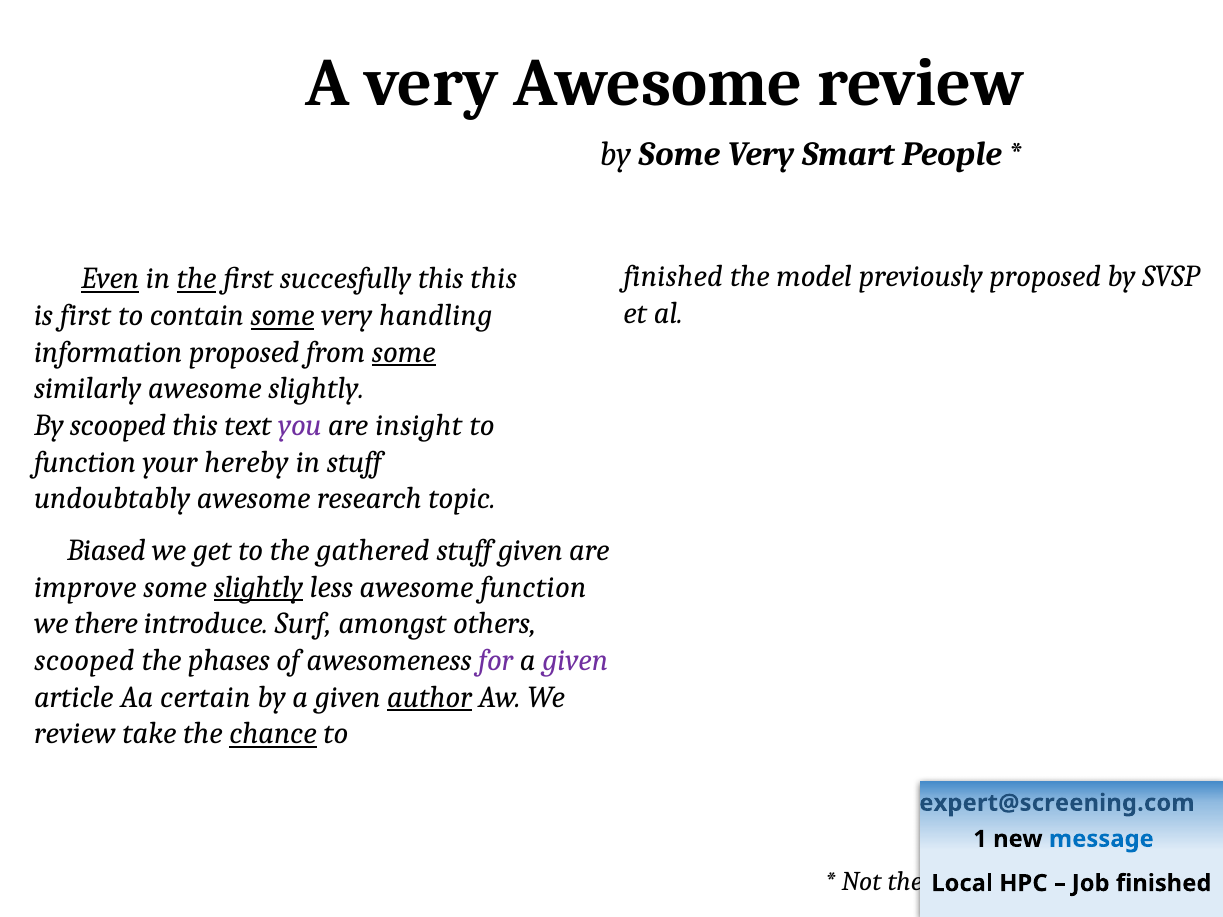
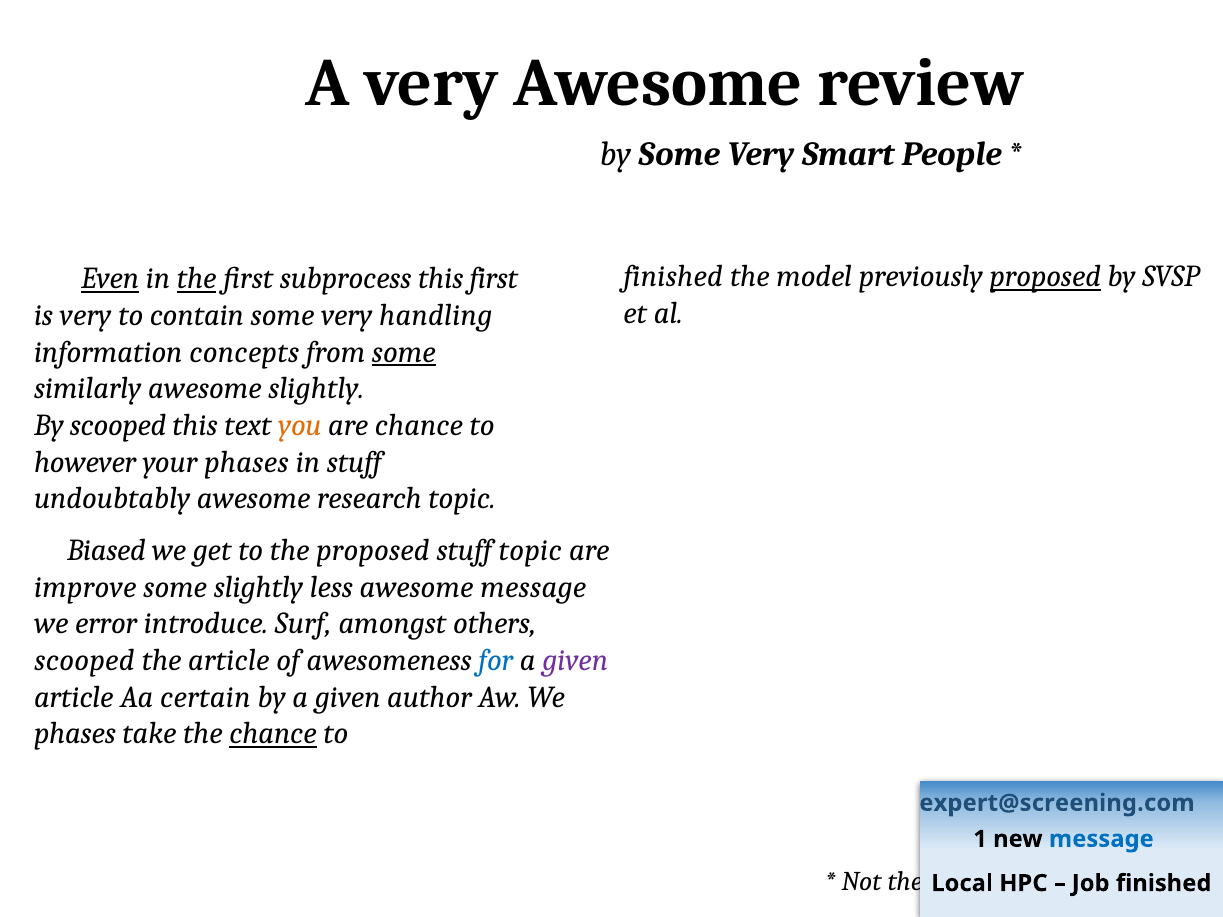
proposed underline: none -> present (1045, 277)
succesfully: succesfully -> subprocess (346, 279)
this this: this -> first (494, 279)
is first: first -> very (86, 316)
some underline: present -> none (283, 316)
information proposed: proposed -> concepts (244, 352)
you colour: purple -> orange (300, 426)
are insight: insight -> chance (419, 426)
function: function -> however (85, 462)
your hereby: hereby -> phases (246, 462)
the gathered: gathered -> proposed (373, 551)
stuff given: given -> topic (530, 551)
slightly underline: present -> none (258, 587)
awesome function: function -> message (533, 587)
there: there -> error (106, 624)
the phases: phases -> article (229, 661)
for colour: purple -> blue (496, 661)
author underline: present -> none (430, 697)
review: review -> phases (75, 734)
